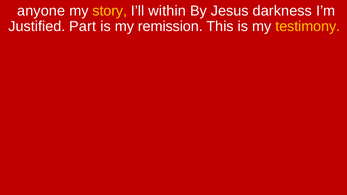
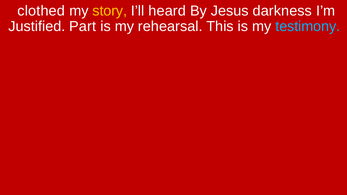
anyone: anyone -> clothed (41, 11)
within: within -> heard (167, 11)
remission: remission -> rehearsal (170, 26)
testimony colour: yellow -> light blue (308, 26)
